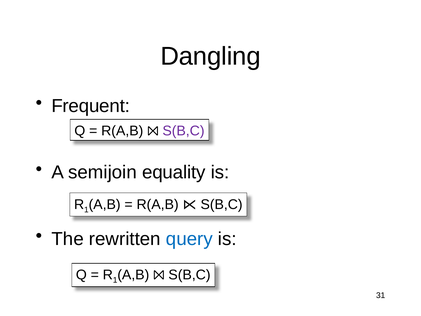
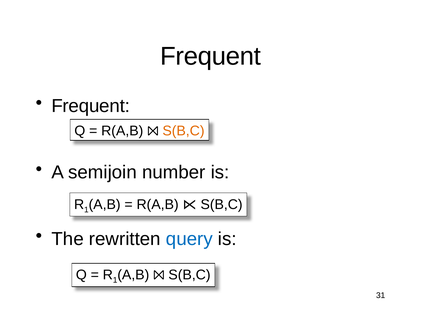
Dangling: Dangling -> Frequent (211, 56)
S(B,C colour: purple -> orange (183, 131)
equality: equality -> number (174, 172)
